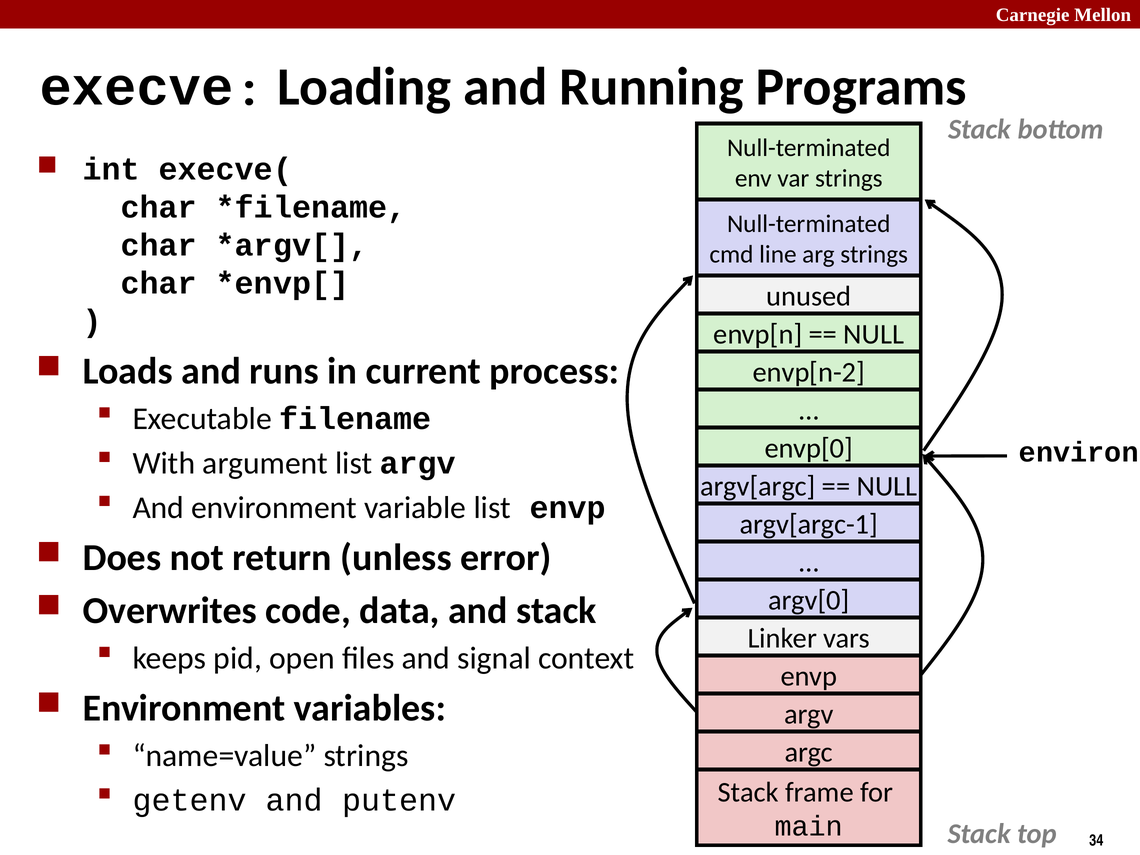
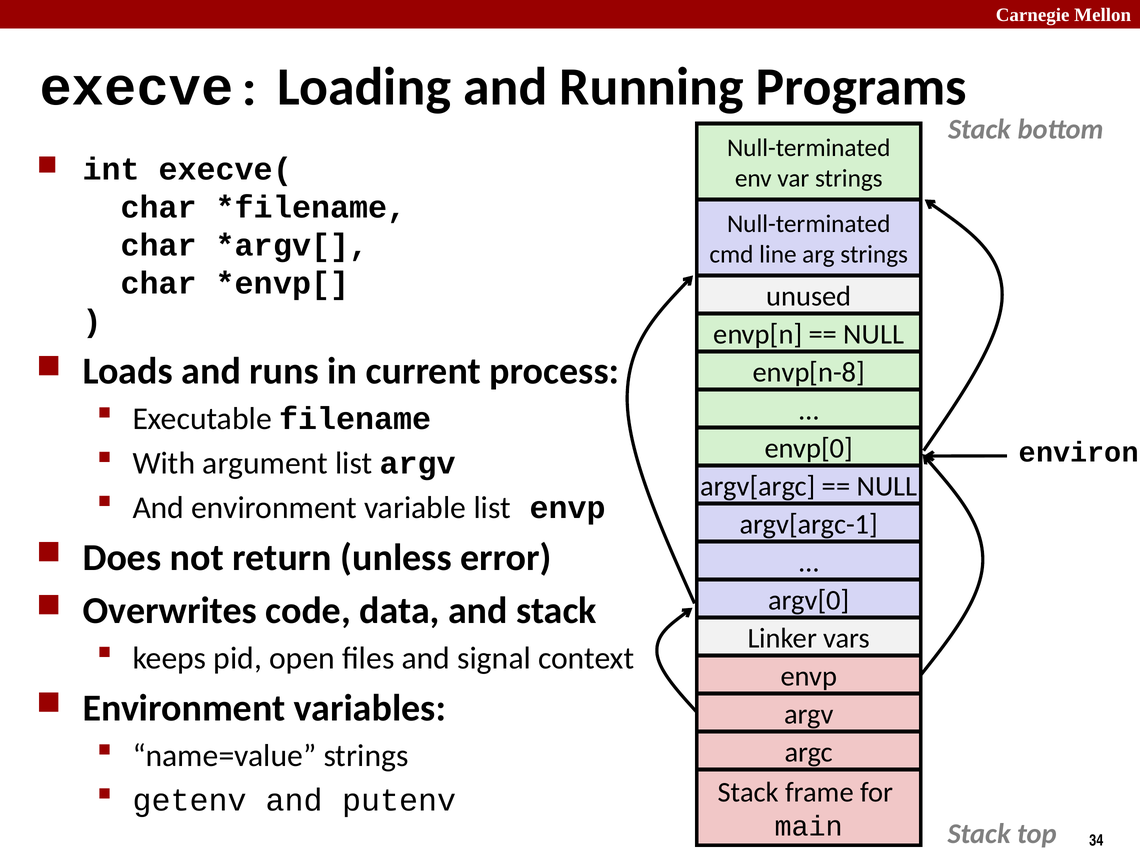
envp[n-2: envp[n-2 -> envp[n-8 (809, 372)
